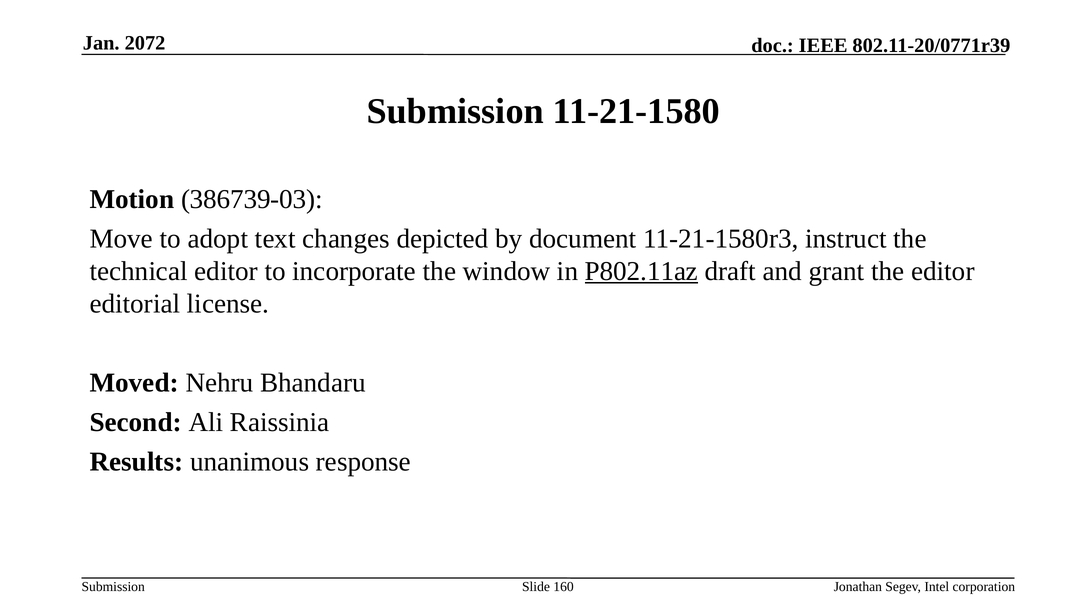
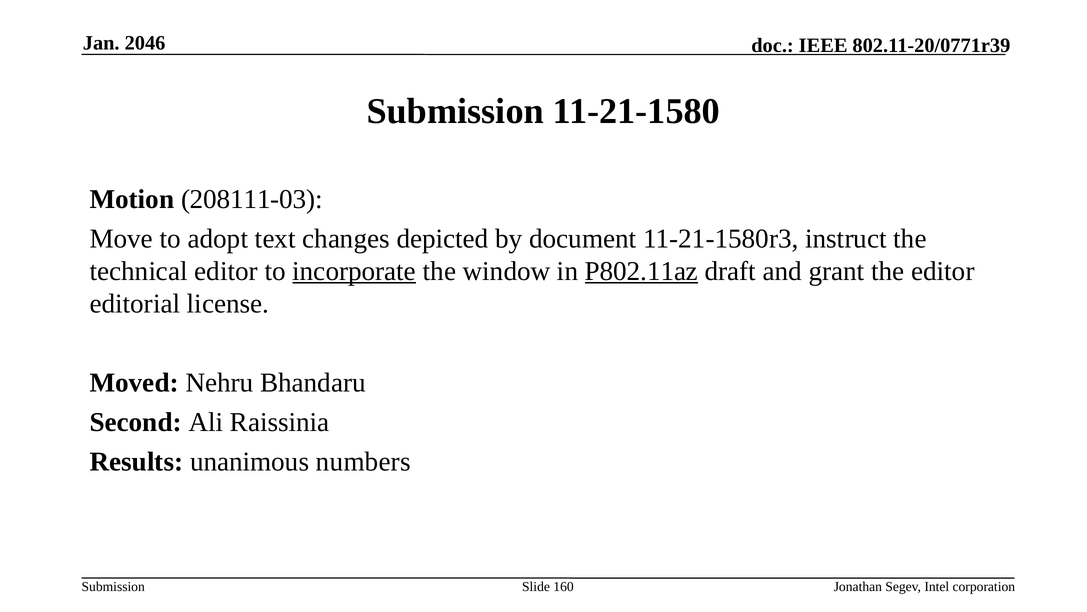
2072: 2072 -> 2046 (145, 43)
386739-03: 386739-03 -> 208111-03 (252, 199)
incorporate underline: none -> present (354, 271)
response: response -> numbers (363, 461)
